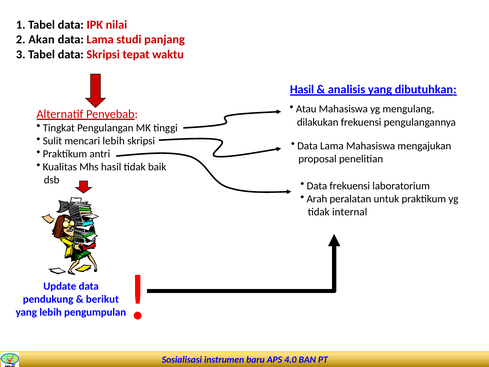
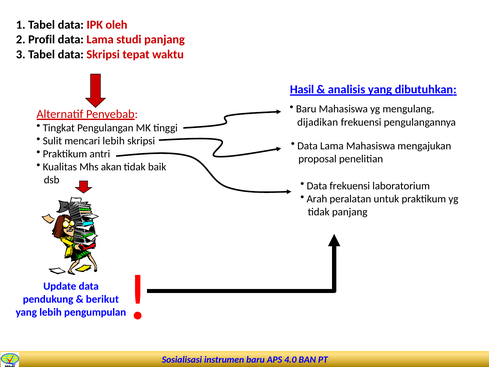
nilai: nilai -> oleh (117, 25)
Akan: Akan -> Profil (42, 40)
Atau: Atau -> Baru (306, 109)
dilakukan: dilakukan -> dijadikan (318, 122)
Mhs hasil: hasil -> akan (111, 167)
tidak internal: internal -> panjang (350, 212)
